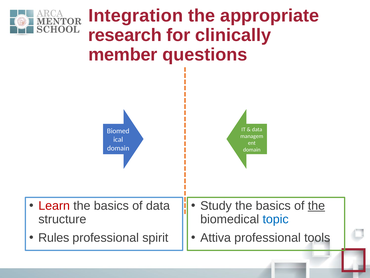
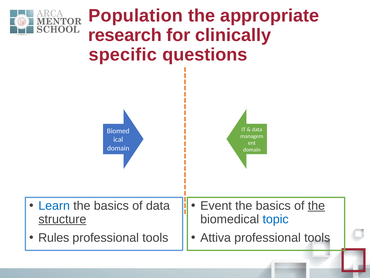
Integration: Integration -> Population (136, 16)
member: member -> specific (123, 55)
Learn colour: red -> blue (54, 206)
Study: Study -> Event (216, 206)
structure underline: none -> present (62, 219)
spirit: spirit -> tools (155, 237)
